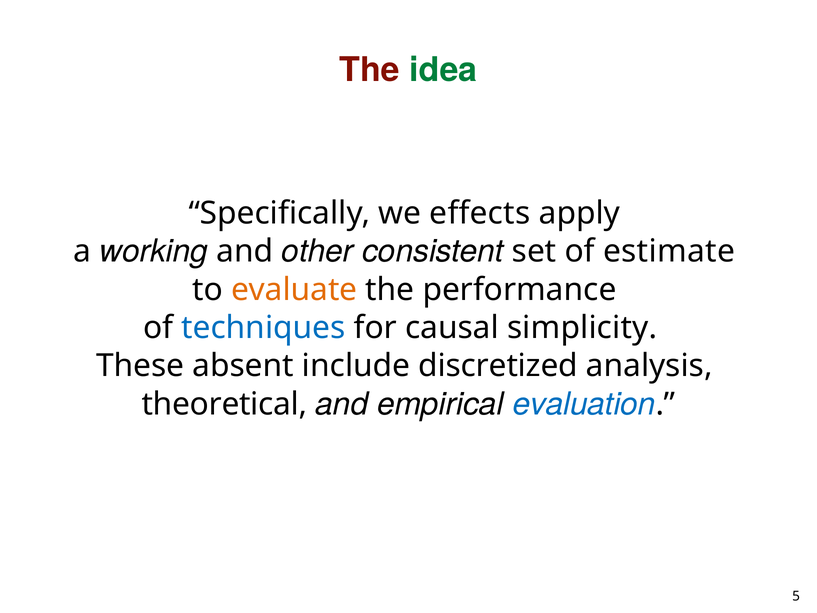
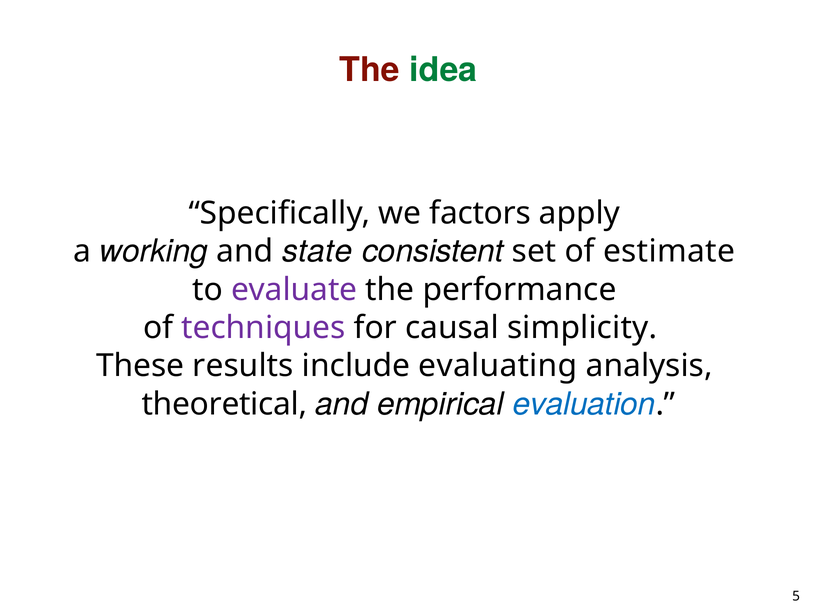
effects: effects -> factors (480, 213)
other: other -> state (317, 251)
evaluate colour: orange -> purple (294, 290)
techniques colour: blue -> purple (263, 328)
absent: absent -> results (243, 366)
discretized: discretized -> evaluating (498, 366)
